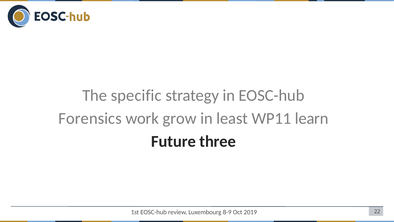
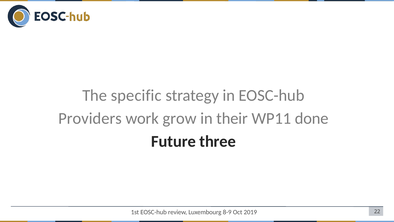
Forensics: Forensics -> Providers (90, 118)
least: least -> their (232, 118)
learn: learn -> done (312, 118)
